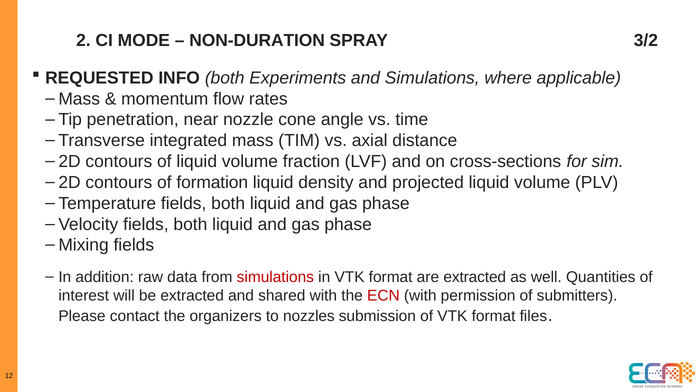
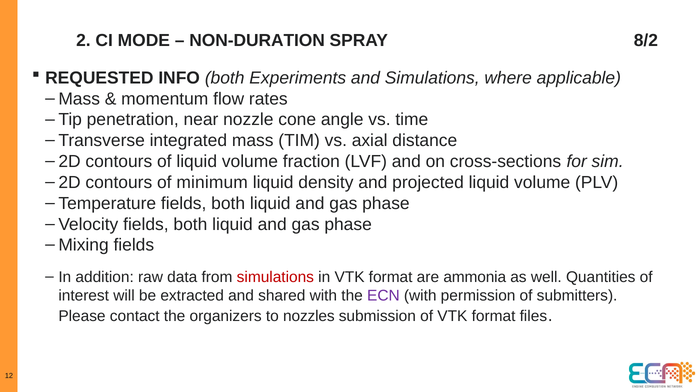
3/2: 3/2 -> 8/2 (646, 40)
formation: formation -> minimum (212, 182)
are extracted: extracted -> ammonia (475, 277)
ECN colour: red -> purple (383, 296)
